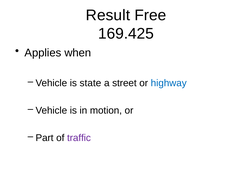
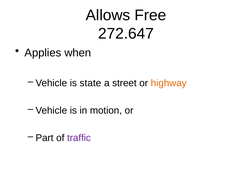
Result: Result -> Allows (108, 15)
169.425: 169.425 -> 272.647 (126, 34)
highway colour: blue -> orange (169, 83)
